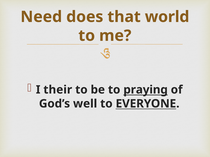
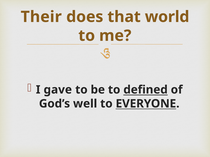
Need: Need -> Their (41, 17)
their: their -> gave (58, 90)
praying: praying -> defined (146, 90)
